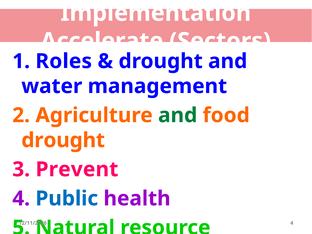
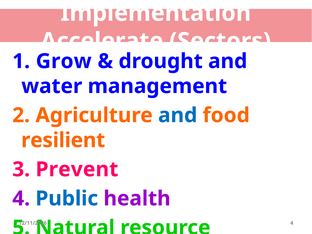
Roles: Roles -> Grow (64, 61)
and colour: green -> blue (178, 115)
drought: drought -> resilient (63, 140)
